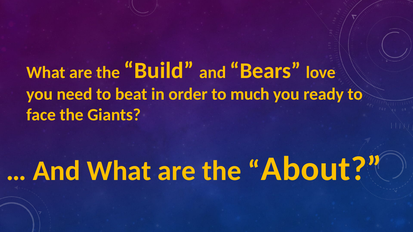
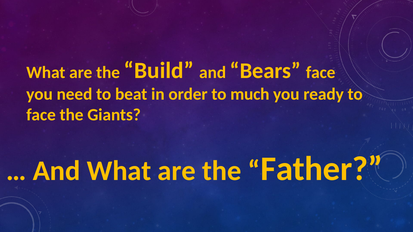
Bears love: love -> face (321, 73)
About: About -> Father (322, 169)
